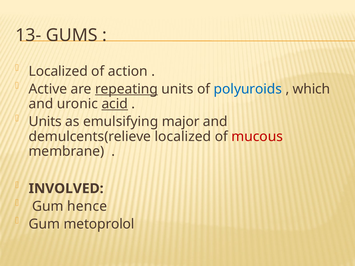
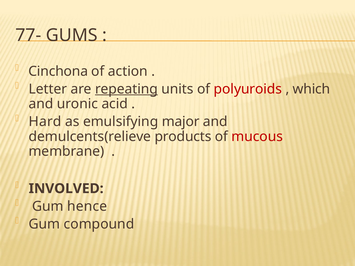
13-: 13- -> 77- (28, 35)
Localized: Localized -> Cinchona (58, 71)
Active: Active -> Letter (48, 89)
polyuroids colour: blue -> red (248, 89)
acid underline: present -> none (115, 104)
Units: Units -> Hard (45, 122)
demulcents(relieve localized: localized -> products (183, 137)
metoprolol: metoprolol -> compound (99, 224)
